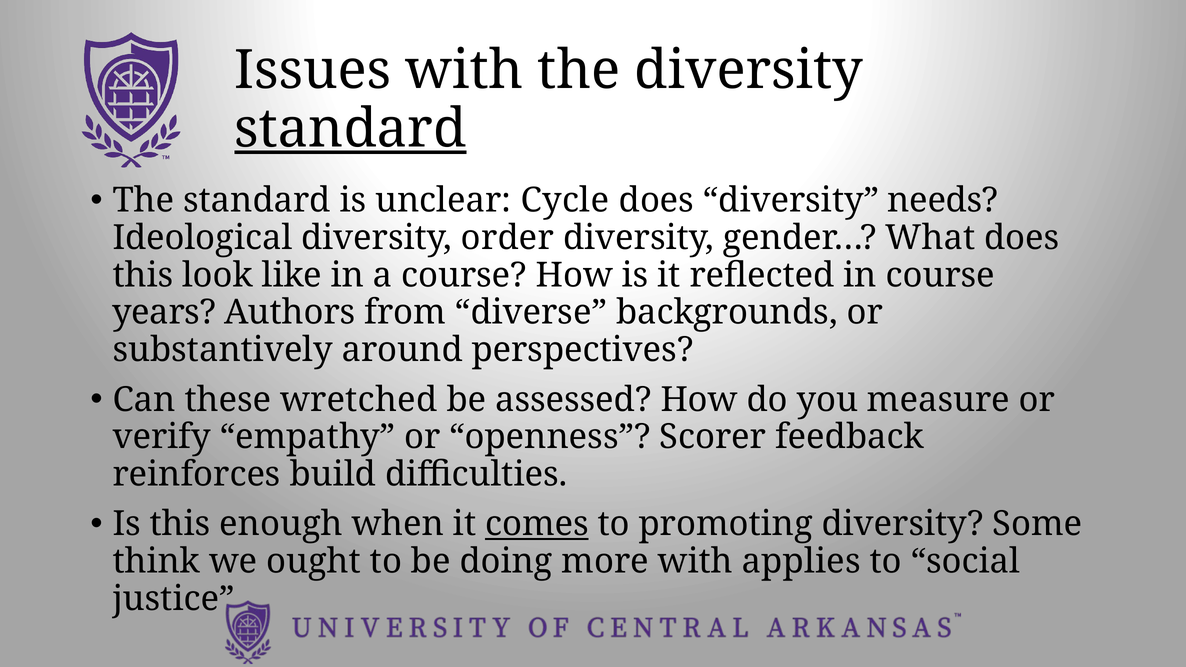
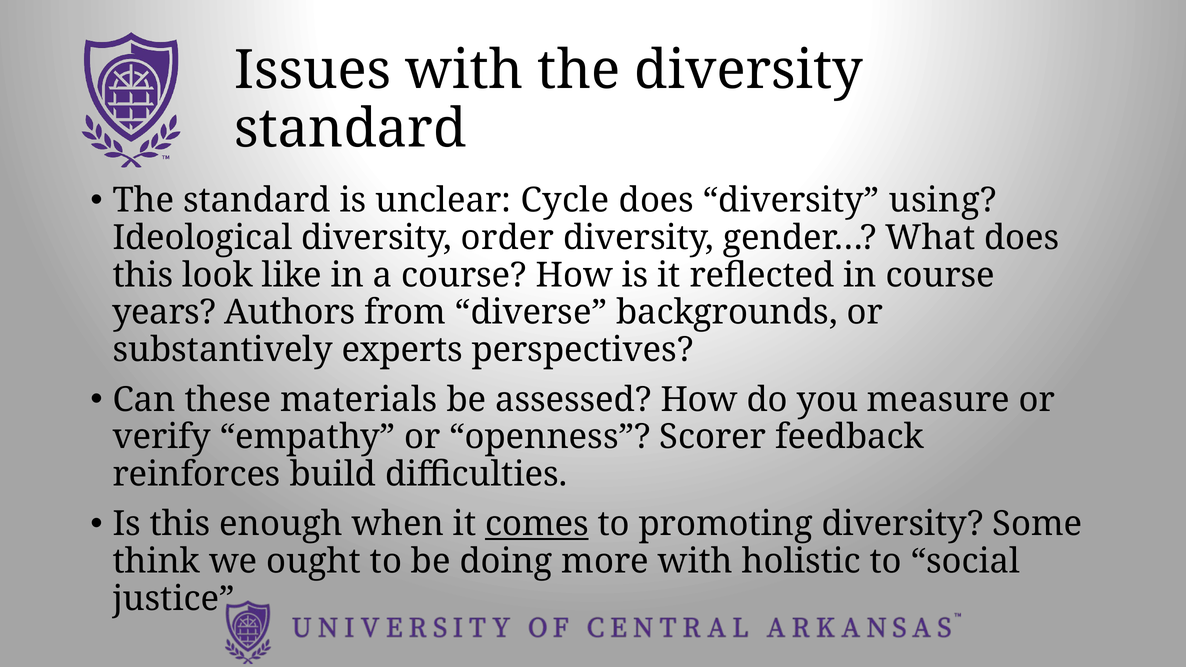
standard underline: present -> none (350, 129)
needs: needs -> using (943, 201)
around: around -> experts (402, 350)
wretched: wretched -> materials (359, 400)
applies: applies -> holistic (801, 562)
